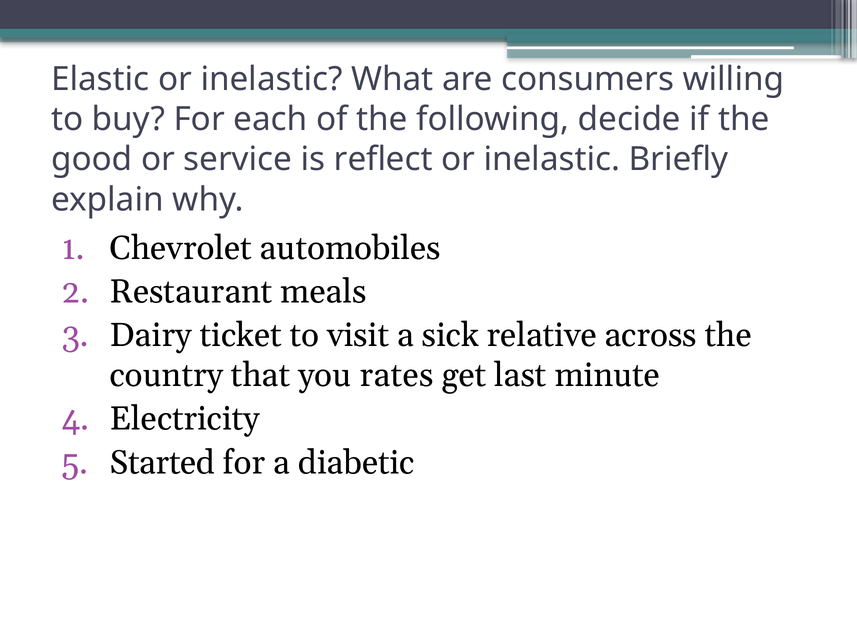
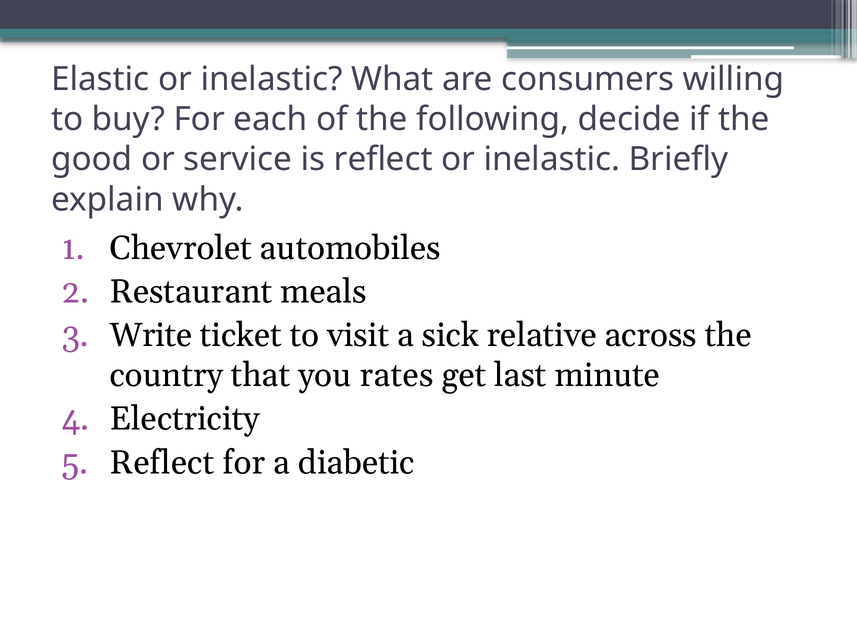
Dairy: Dairy -> Write (151, 335)
Started: Started -> Reflect (162, 462)
